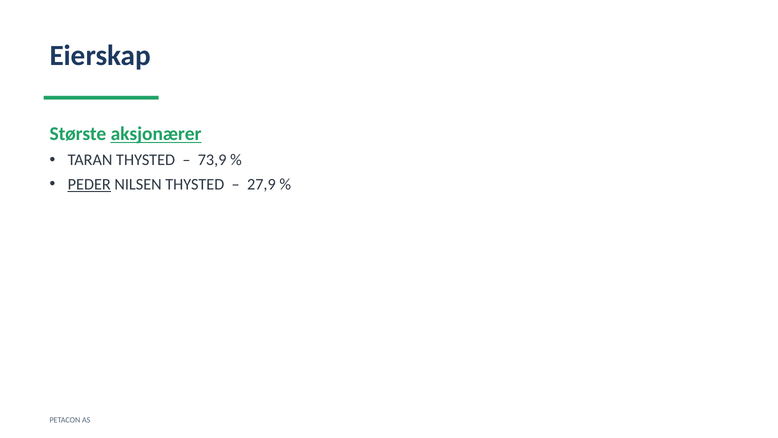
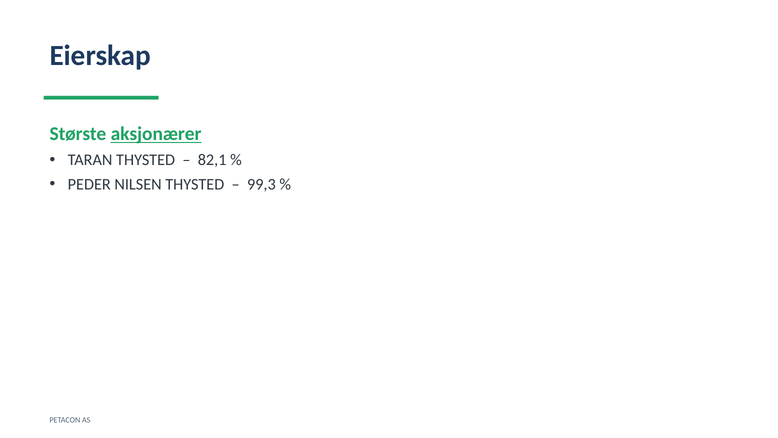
73,9: 73,9 -> 82,1 (212, 160)
PEDER underline: present -> none (89, 184)
27,9: 27,9 -> 99,3 (261, 184)
